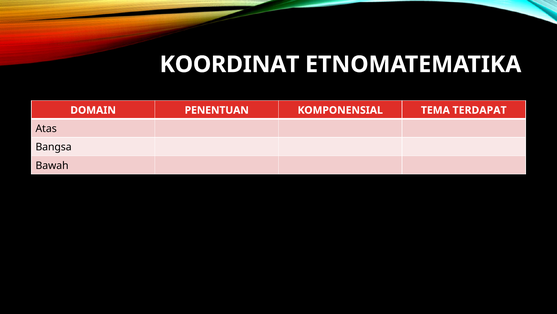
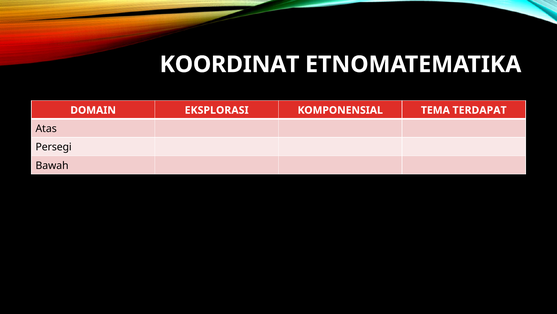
PENENTUAN: PENENTUAN -> EKSPLORASI (217, 110)
Bangsa: Bangsa -> Persegi (54, 147)
